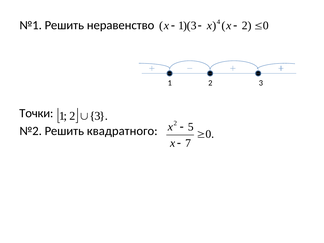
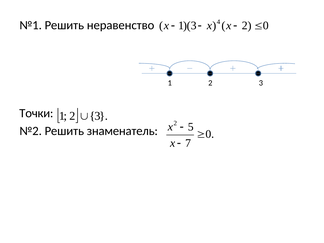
квадратного: квадратного -> знаменатель (122, 131)
